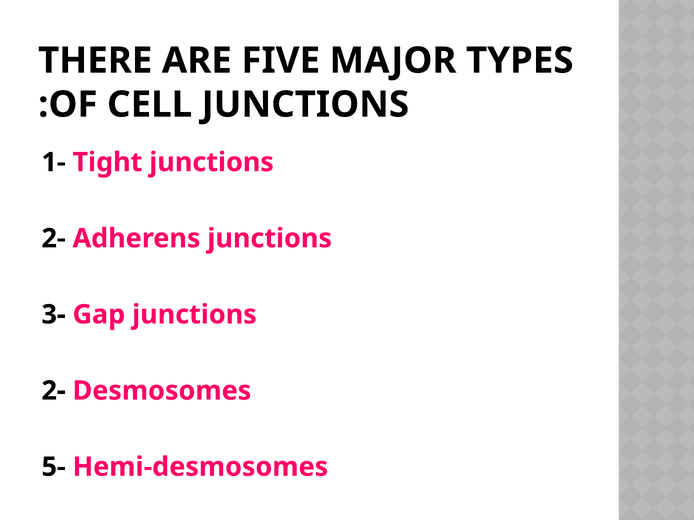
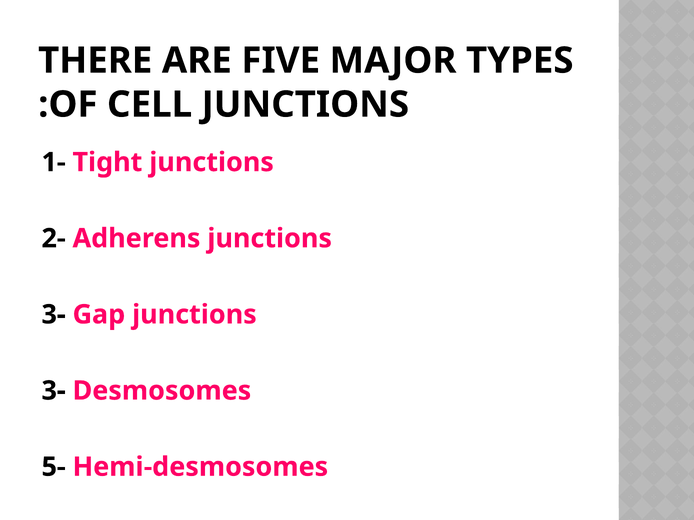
2-: 2- -> 3- (54, 391)
